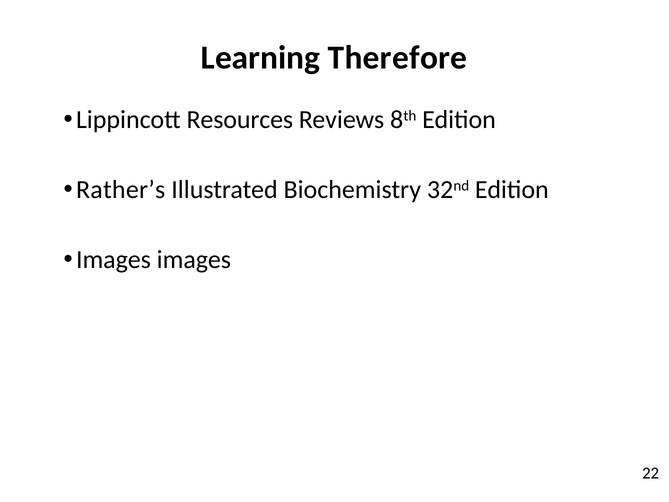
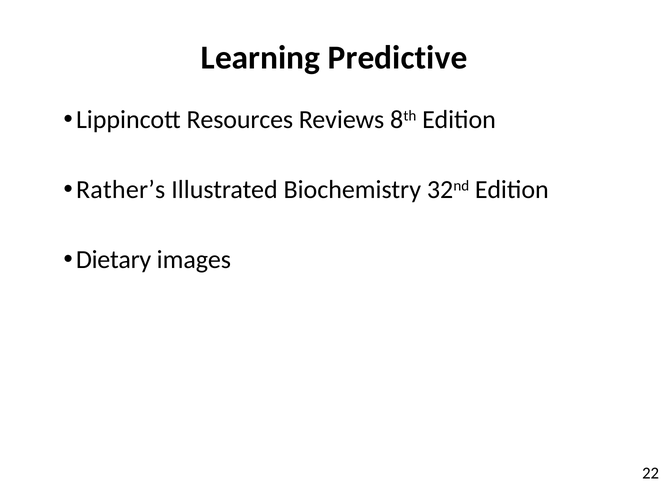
Therefore: Therefore -> Predictive (398, 58)
Images: Images -> Dietary (114, 260)
